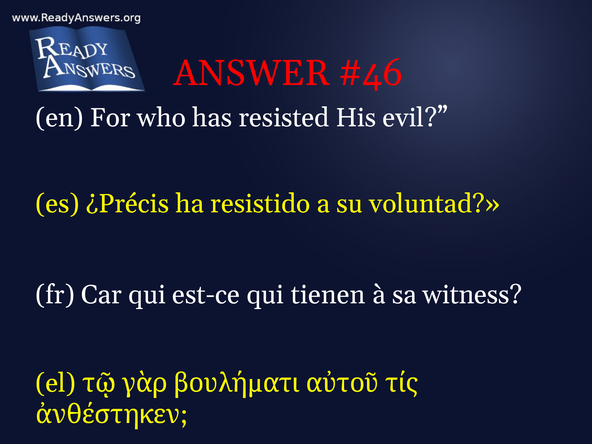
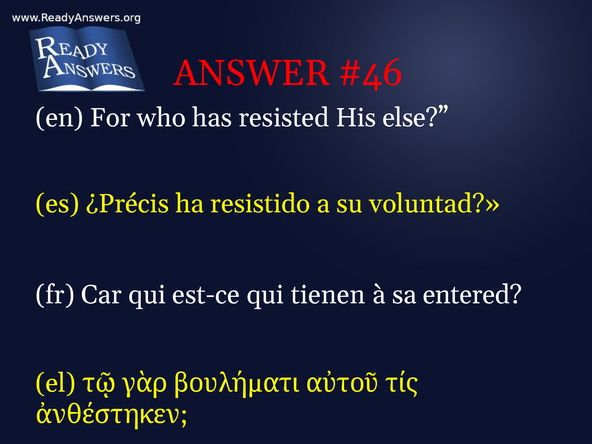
evil: evil -> else (416, 118)
witness: witness -> entered (473, 295)
